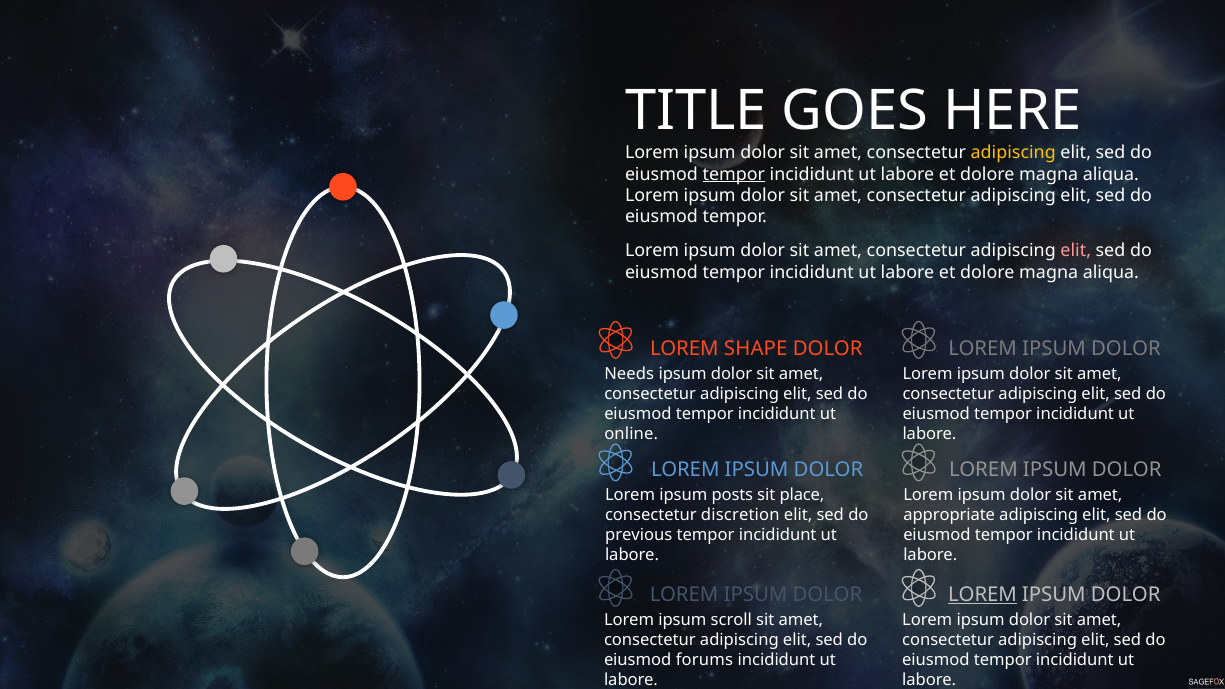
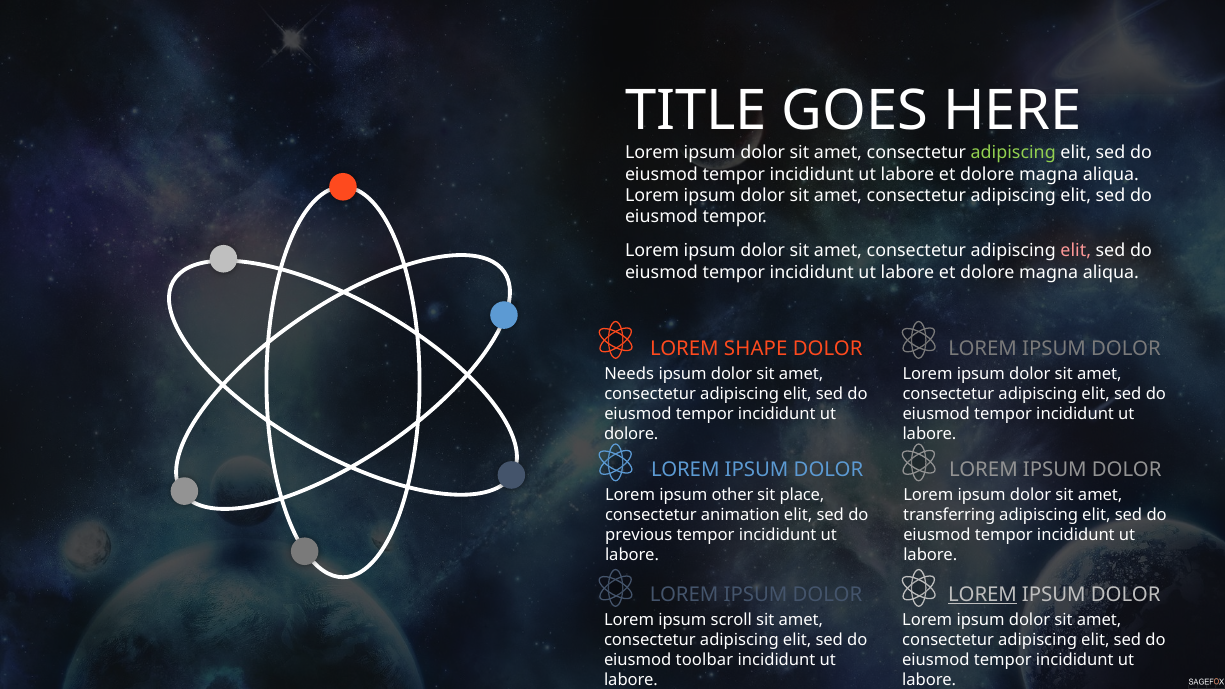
adipiscing colour: yellow -> light green (1013, 153)
tempor underline: present -> none (734, 174)
online: online -> dolore (631, 434)
posts: posts -> other (732, 495)
discretion: discretion -> animation (740, 515)
appropriate: appropriate -> transferring (949, 515)
forums: forums -> toolbar (704, 660)
